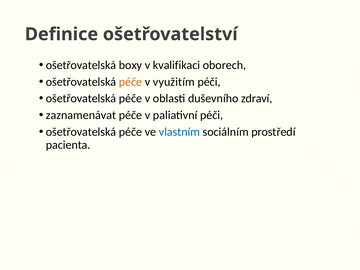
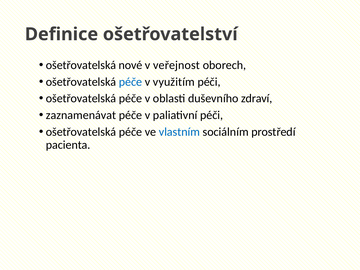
boxy: boxy -> nové (131, 65)
kvalifikaci: kvalifikaci -> veřejnost (176, 65)
péče colour: orange -> blue (131, 82)
